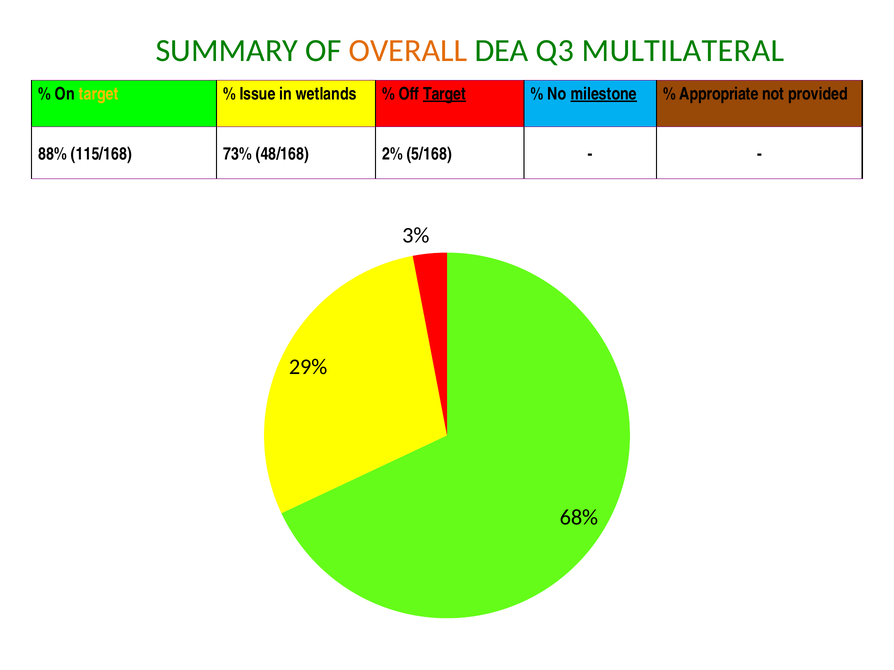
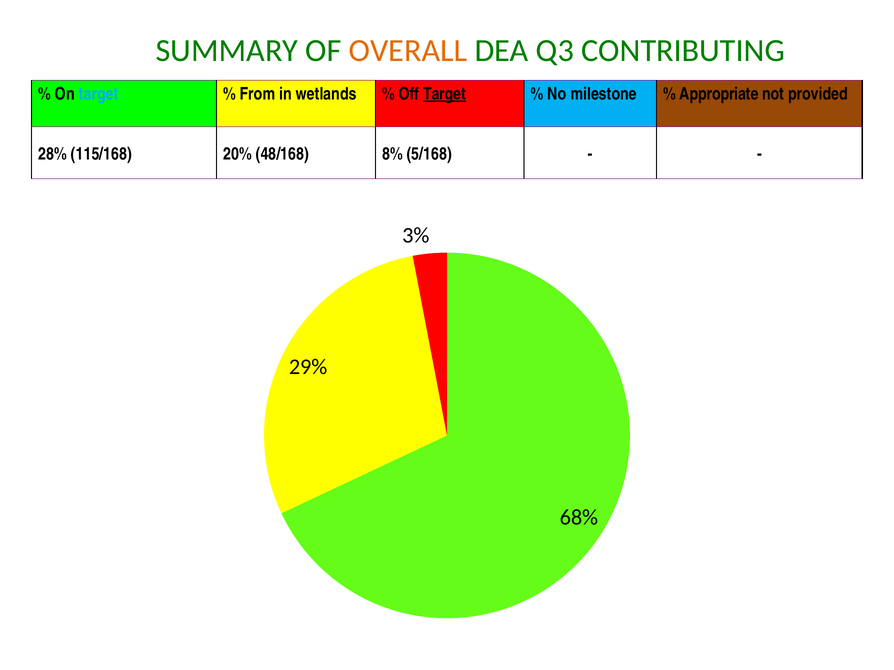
MULTILATERAL: MULTILATERAL -> CONTRIBUTING (683, 51)
target colour: yellow -> light blue (99, 94)
Issue: Issue -> From (258, 94)
milestone underline: present -> none (604, 94)
88%: 88% -> 28% (53, 154)
73%: 73% -> 20% (238, 154)
2%: 2% -> 8% (392, 154)
